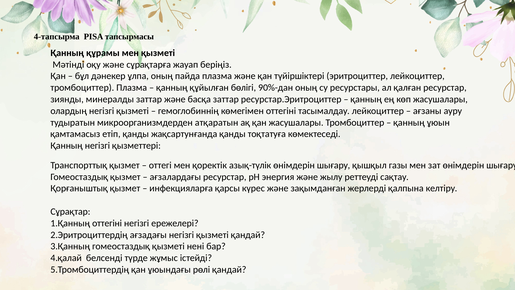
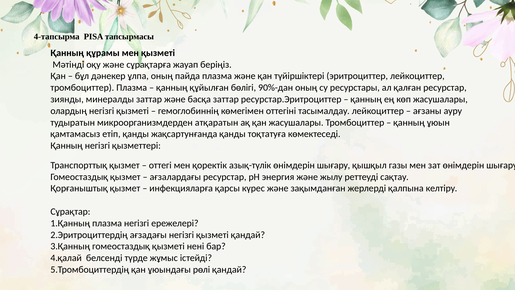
1.Қанның оттегіні: оттегіні -> плазма (107, 223)
